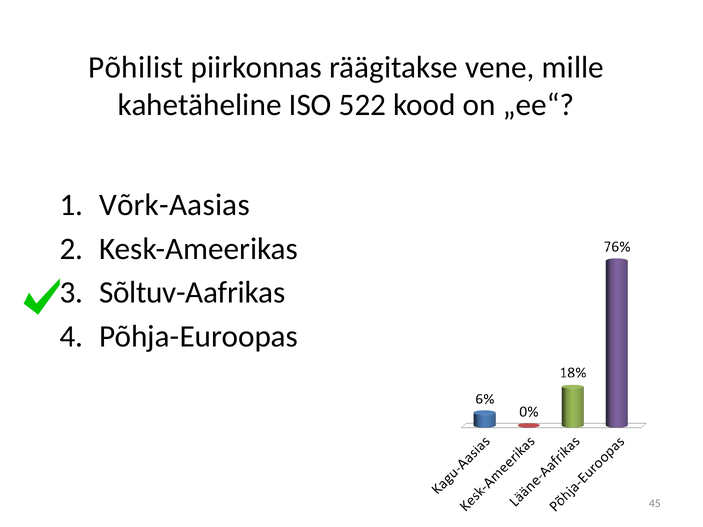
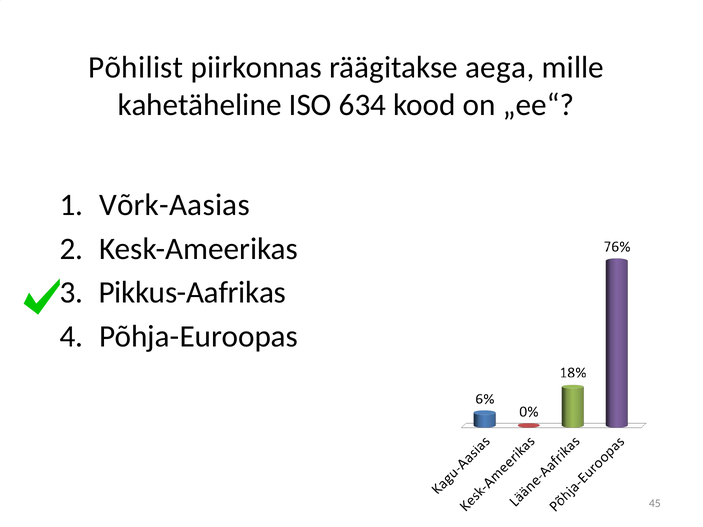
vene: vene -> aega (500, 68)
522: 522 -> 634 (362, 105)
Sõltuv-Aafrikas: Sõltuv-Aafrikas -> Pikkus-Aafrikas (192, 293)
